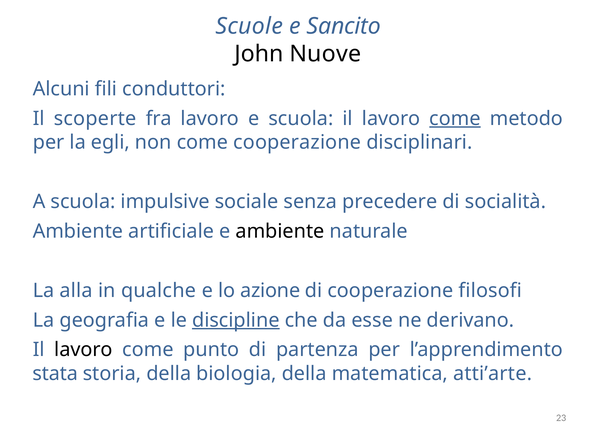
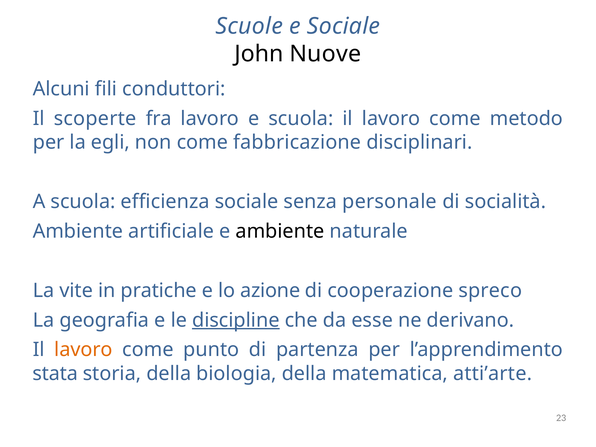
e Sancito: Sancito -> Sociale (343, 26)
come underline: present -> none (455, 118)
come cooperazione: cooperazione -> fabbricazione (297, 142)
impulsive: impulsive -> efficienza (165, 202)
precedere: precedere -> personale (390, 202)
alla: alla -> vite (76, 291)
qualche: qualche -> pratiche (159, 291)
filosofi: filosofi -> spreco (490, 291)
lavoro colour: black -> orange (83, 350)
